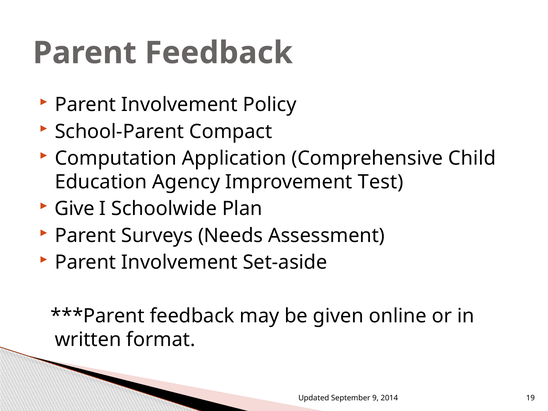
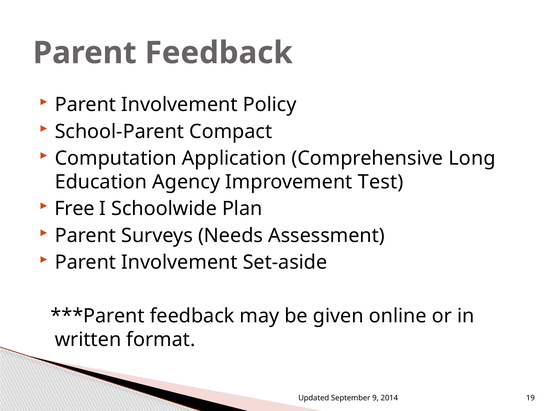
Child: Child -> Long (472, 158)
Give: Give -> Free (75, 209)
